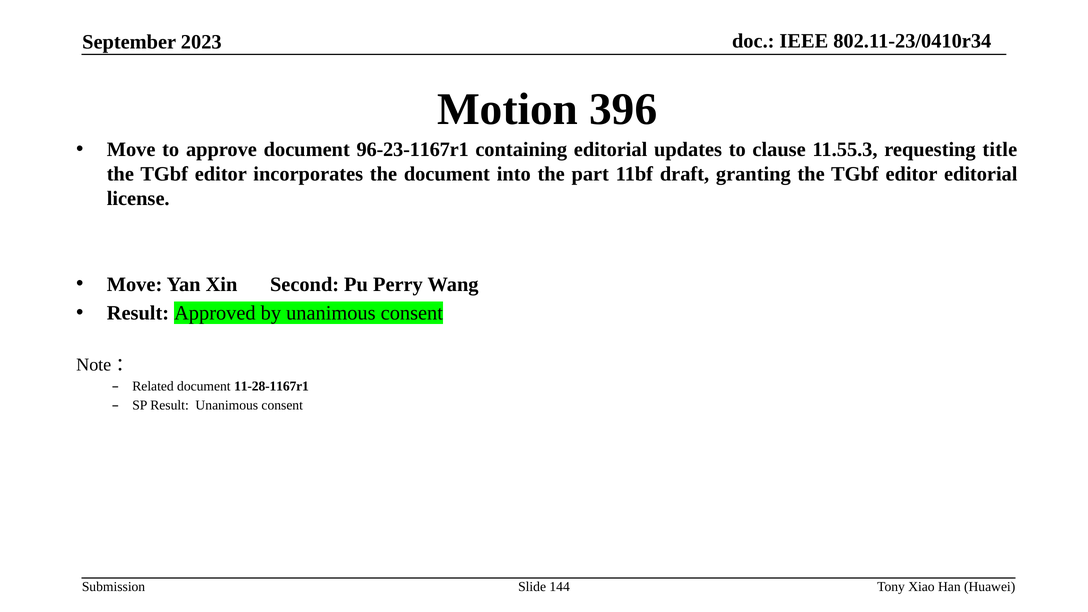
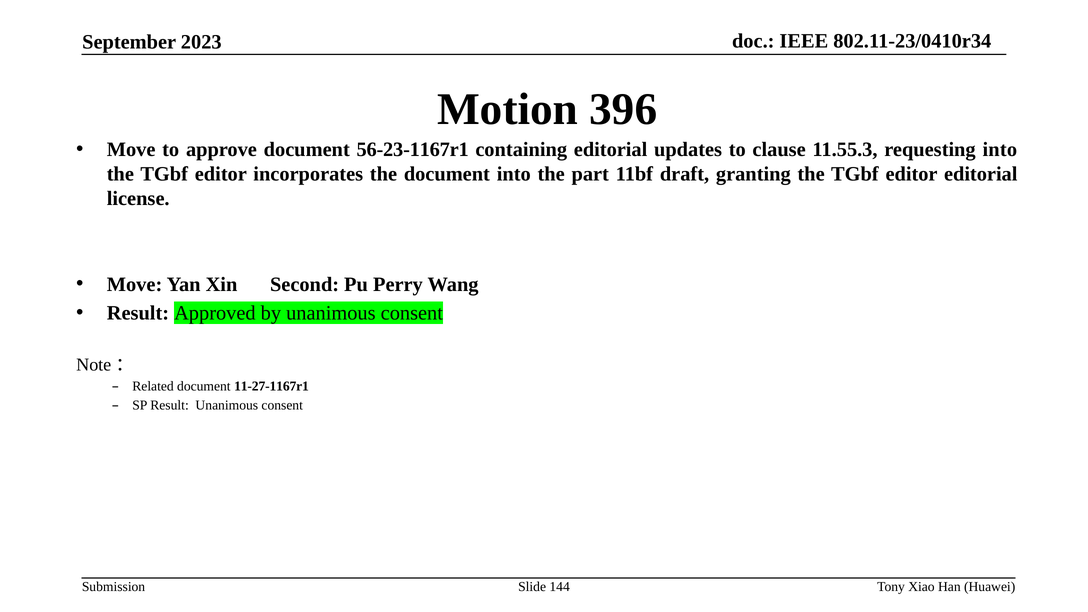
96-23-1167r1: 96-23-1167r1 -> 56-23-1167r1 (413, 150)
requesting title: title -> into (1000, 150)
11-28-1167r1: 11-28-1167r1 -> 11-27-1167r1 (272, 386)
